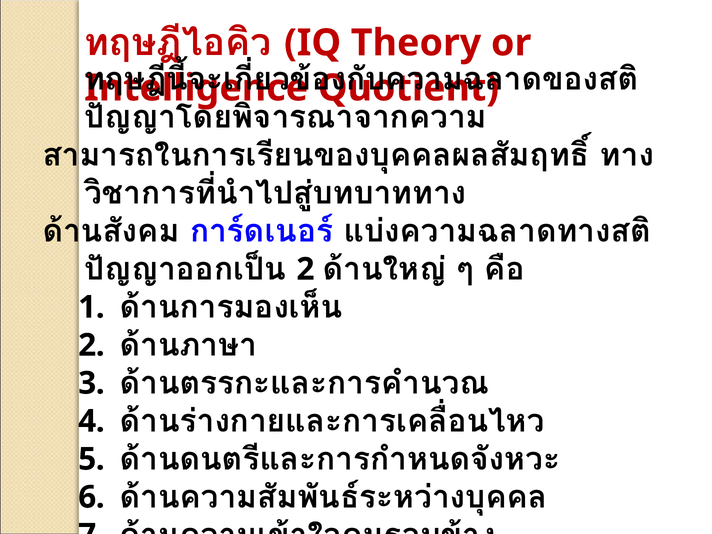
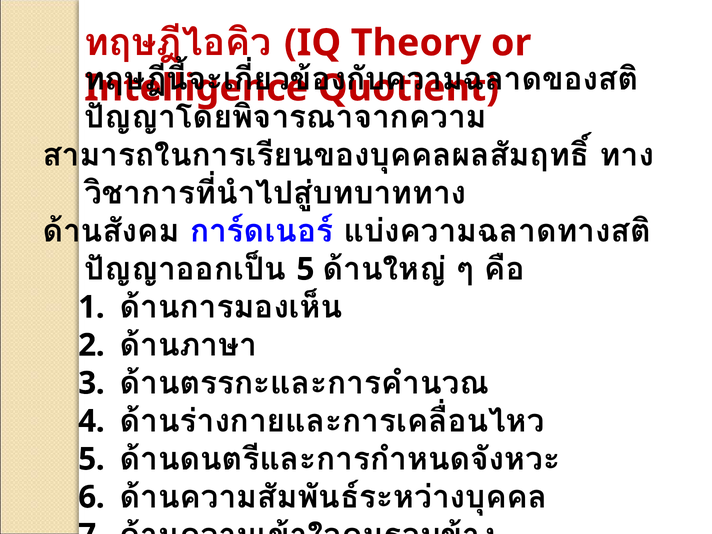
2: 2 -> 5 (305, 269)
